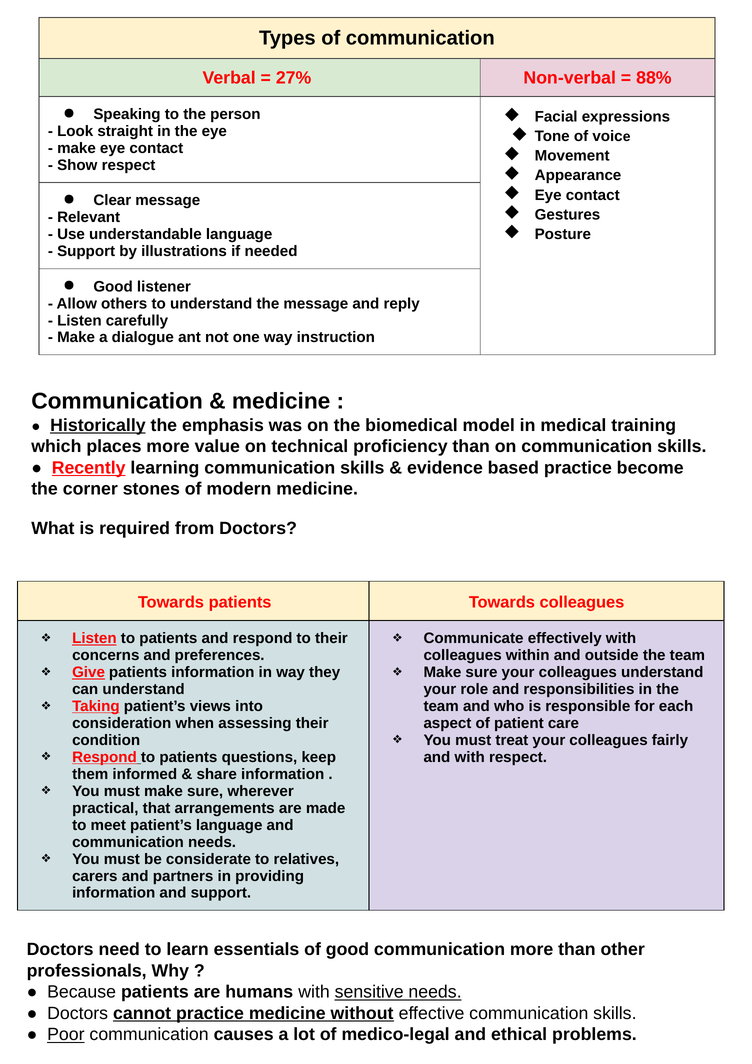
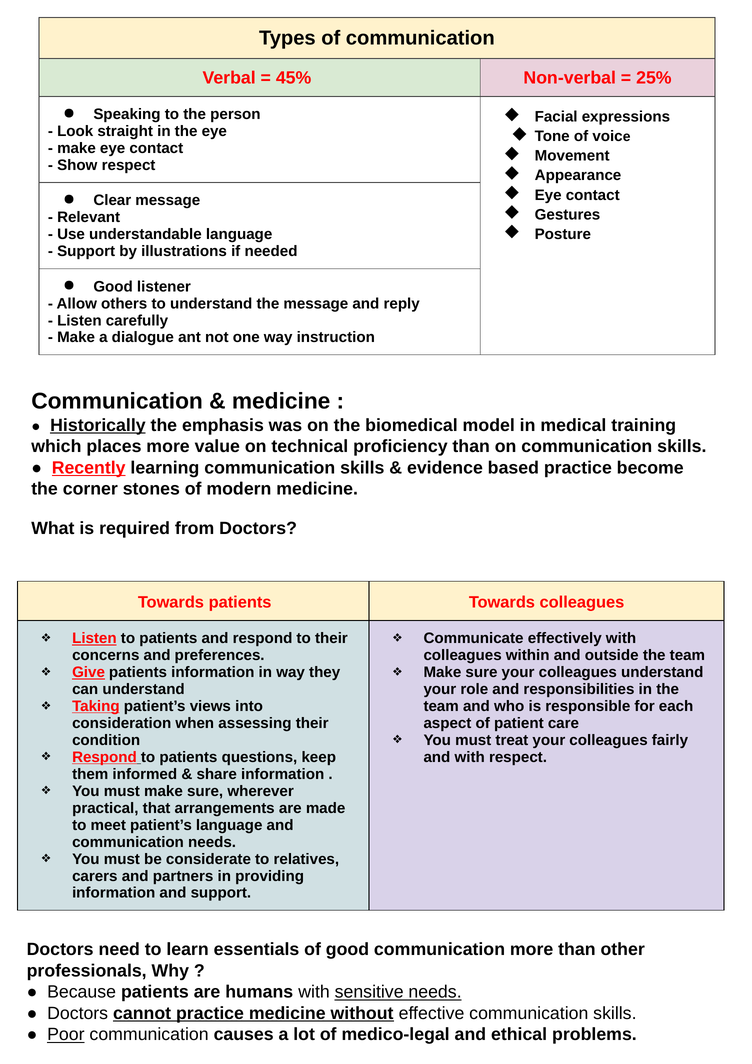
27%: 27% -> 45% (294, 78)
88%: 88% -> 25% (654, 78)
